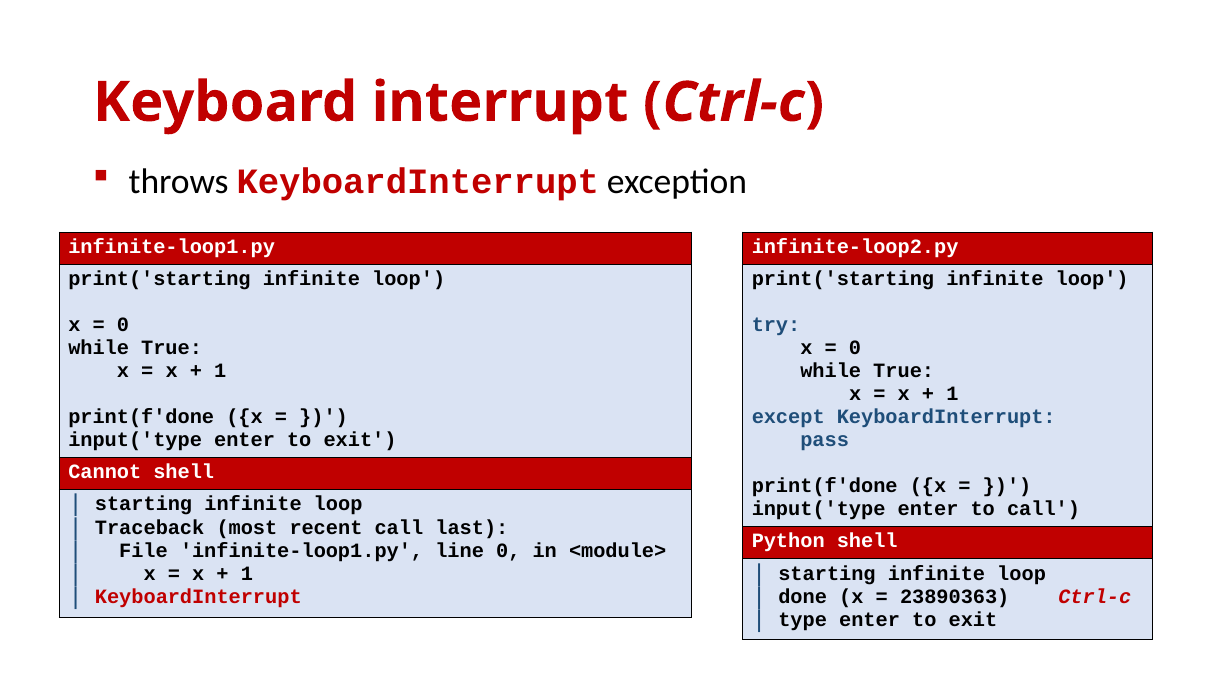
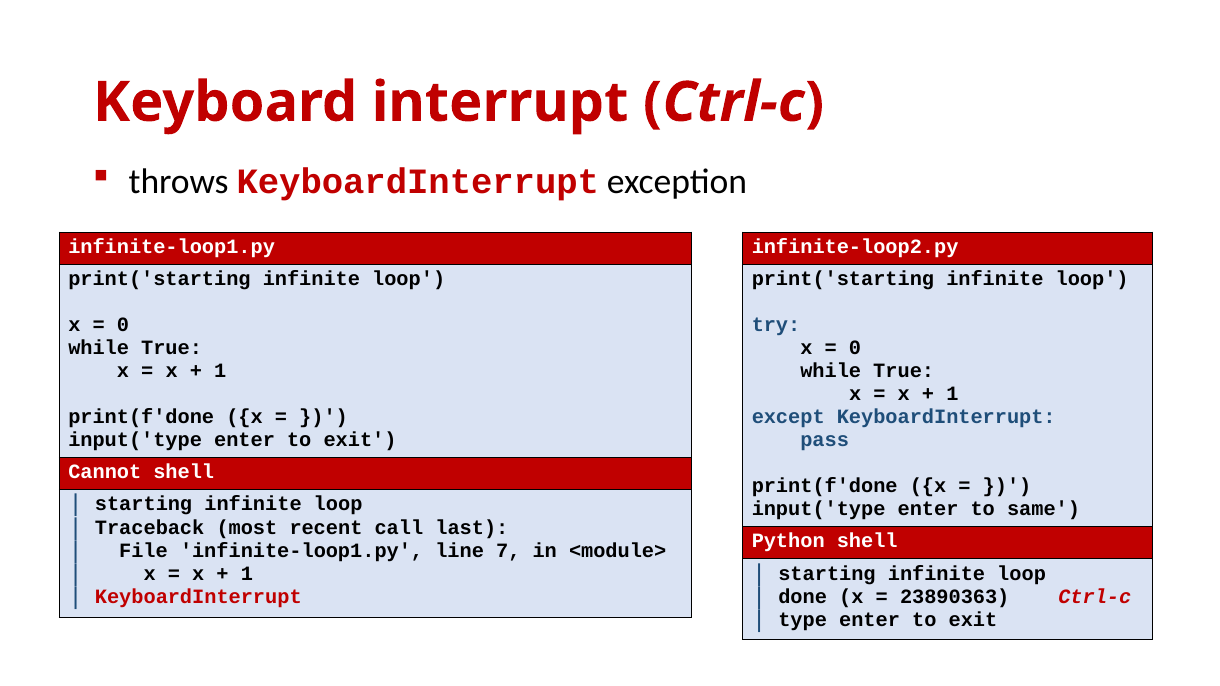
to call: call -> same (1044, 509)
line 0: 0 -> 7 (508, 551)
